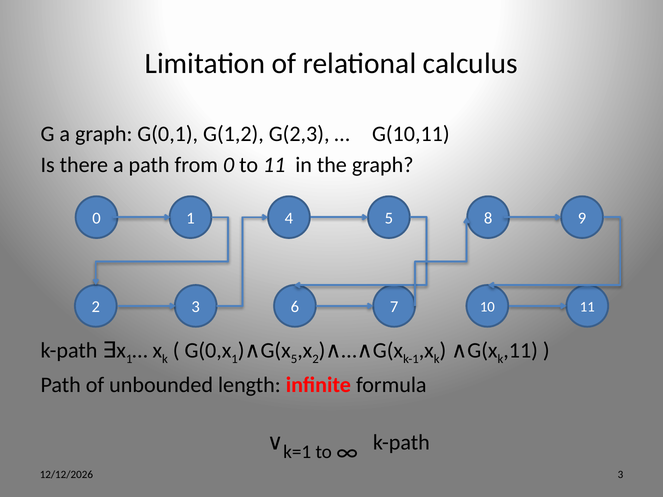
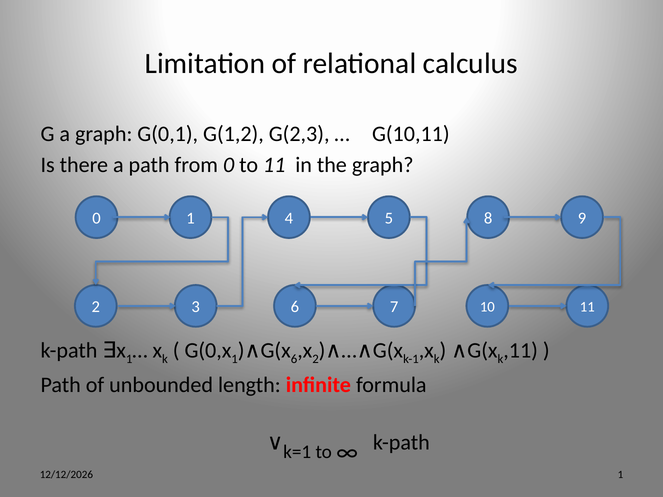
5: 5 -> 6 (294, 359)
3: 3 -> 1 (620, 475)
